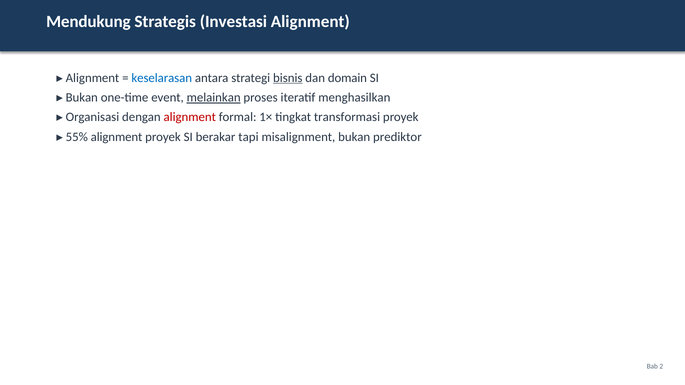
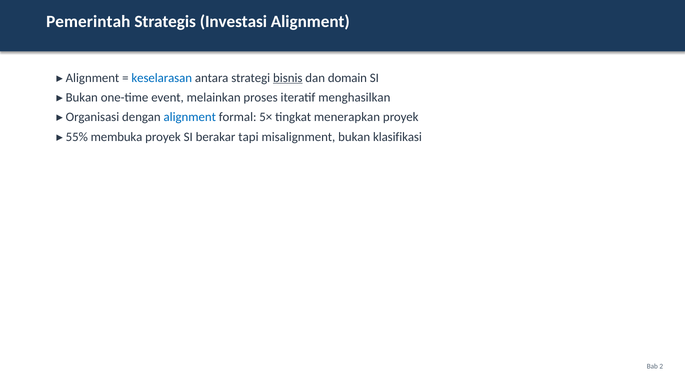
Mendukung: Mendukung -> Pemerintah (88, 22)
melainkan underline: present -> none (214, 98)
alignment colour: red -> blue (190, 117)
1×: 1× -> 5× (266, 117)
transformasi: transformasi -> menerapkan (347, 117)
alignment: alignment -> membuka (117, 137)
prediktor: prediktor -> klasifikasi (397, 137)
